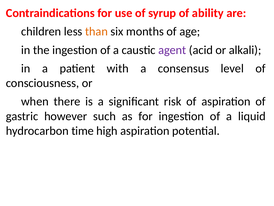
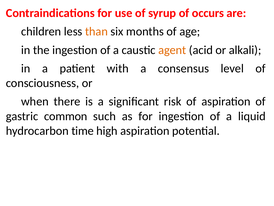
ability: ability -> occurs (208, 13)
agent colour: purple -> orange (172, 50)
however: however -> common (66, 116)
